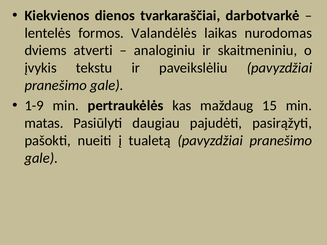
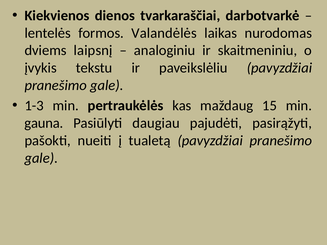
atverti: atverti -> laipsnį (93, 50)
1-9: 1-9 -> 1-3 (34, 106)
matas: matas -> gauna (44, 123)
